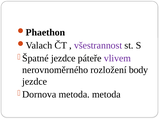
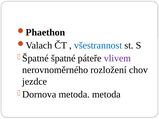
všestrannost colour: purple -> blue (98, 45)
Špatné jezdce: jezdce -> špatné (63, 58)
body: body -> chov (138, 70)
